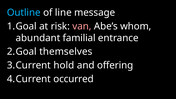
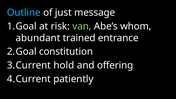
line: line -> just (63, 13)
van colour: pink -> light green (82, 26)
familial: familial -> trained (79, 38)
themselves: themselves -> constitution (66, 52)
occurred: occurred -> patiently (73, 79)
